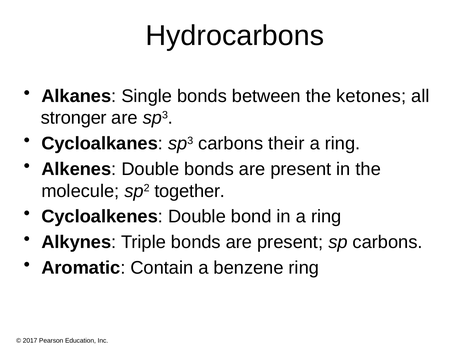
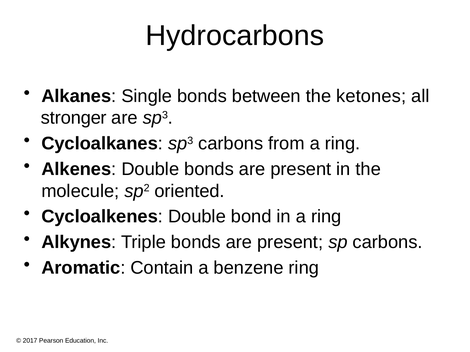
their: their -> from (286, 144)
together: together -> oriented (190, 191)
